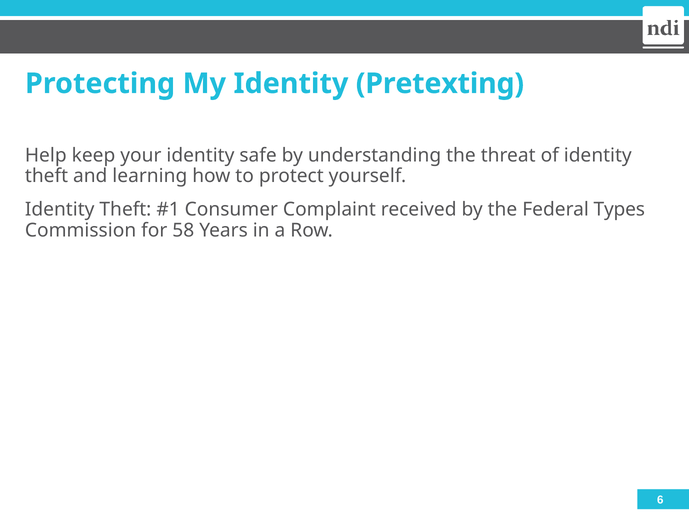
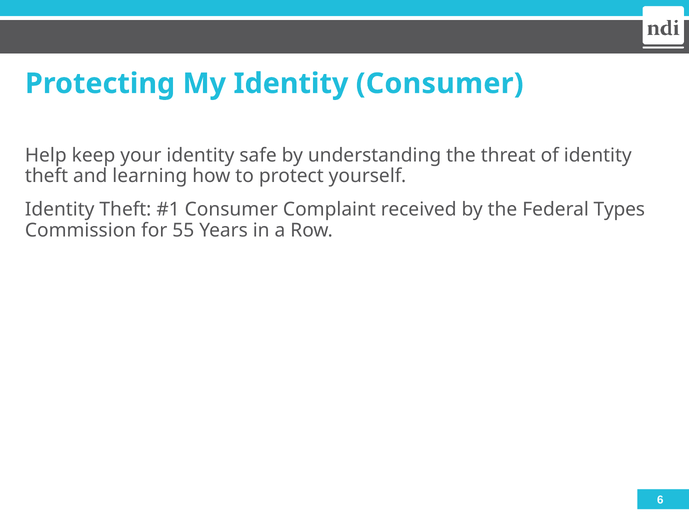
Identity Pretexting: Pretexting -> Consumer (440, 84)
58: 58 -> 55 (183, 230)
